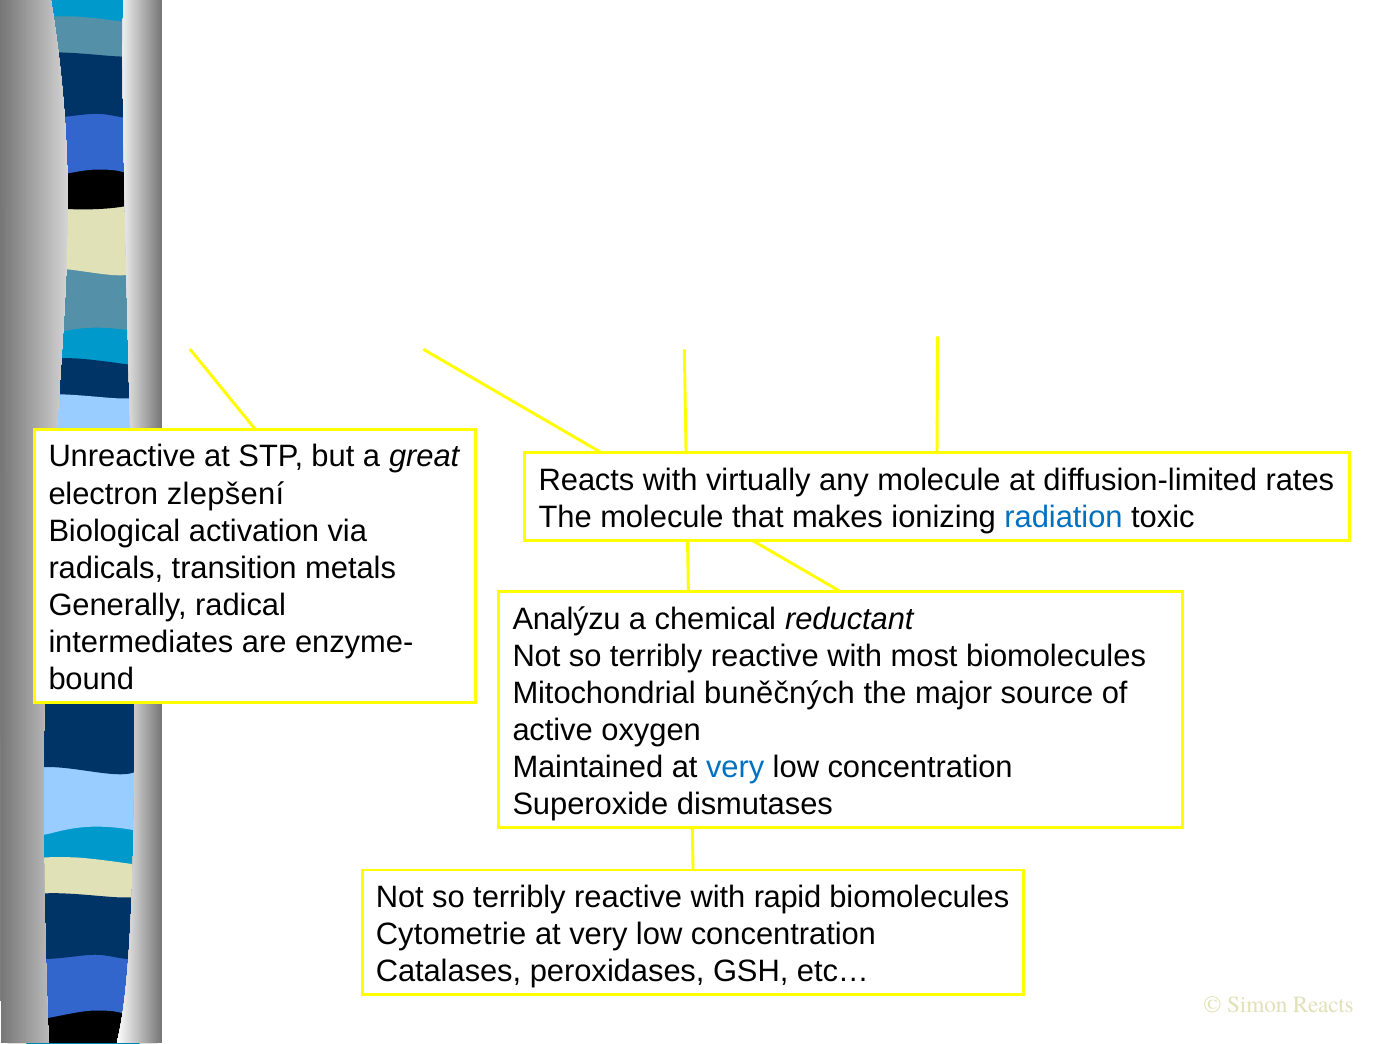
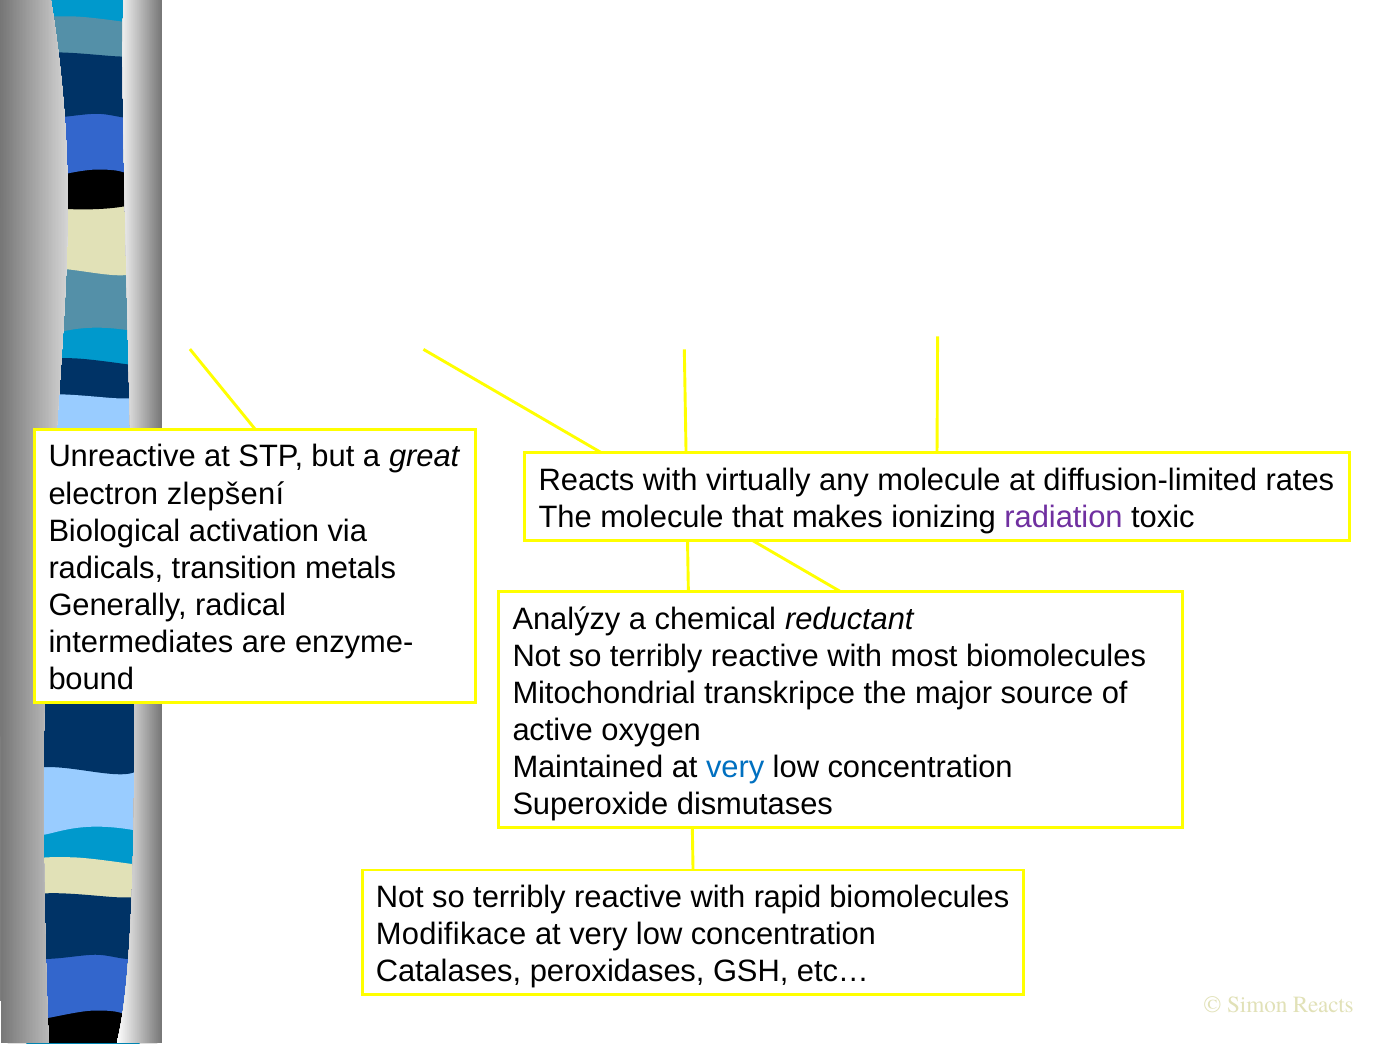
radiation colour: blue -> purple (1064, 517)
Analýzu: Analýzu -> Analýzy (566, 619)
buněčných: buněčných -> transkripce (780, 693)
Cytometrie: Cytometrie -> Modifikace (451, 935)
